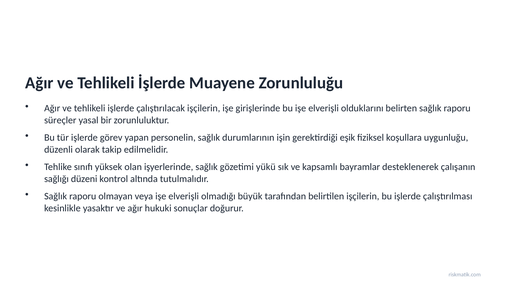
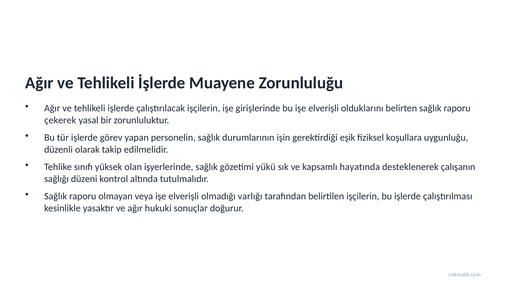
süreçler: süreçler -> çekerek (60, 120)
bayramlar: bayramlar -> hayatında (360, 167)
büyük: büyük -> varlığı (250, 196)
